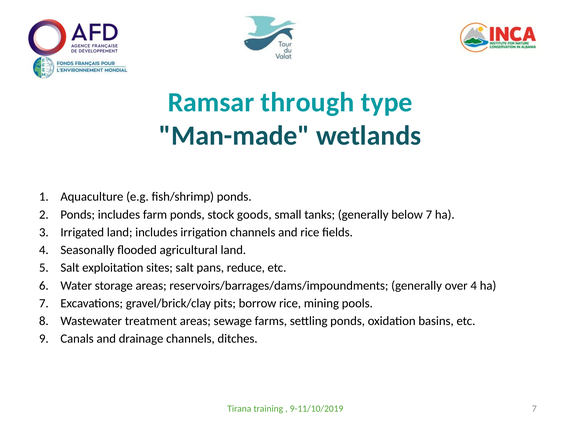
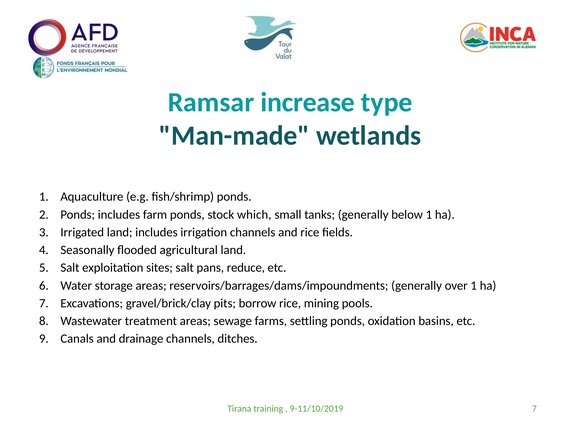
through: through -> increase (308, 102)
goods: goods -> which (254, 215)
below 7: 7 -> 1 (429, 215)
over 4: 4 -> 1 (474, 286)
